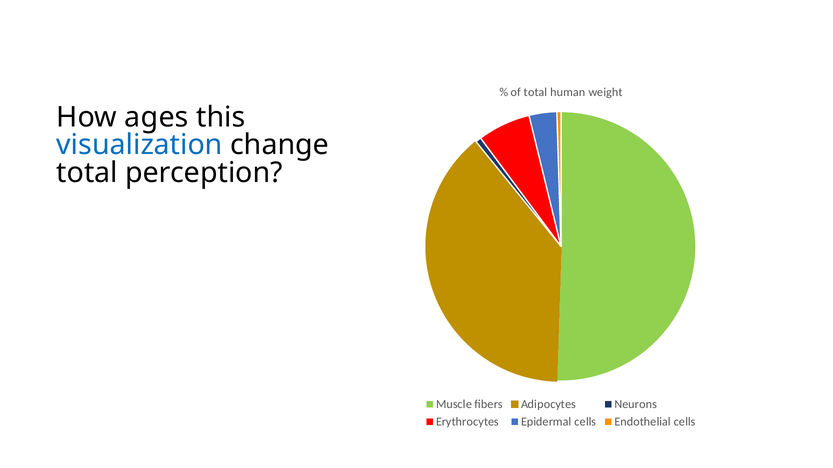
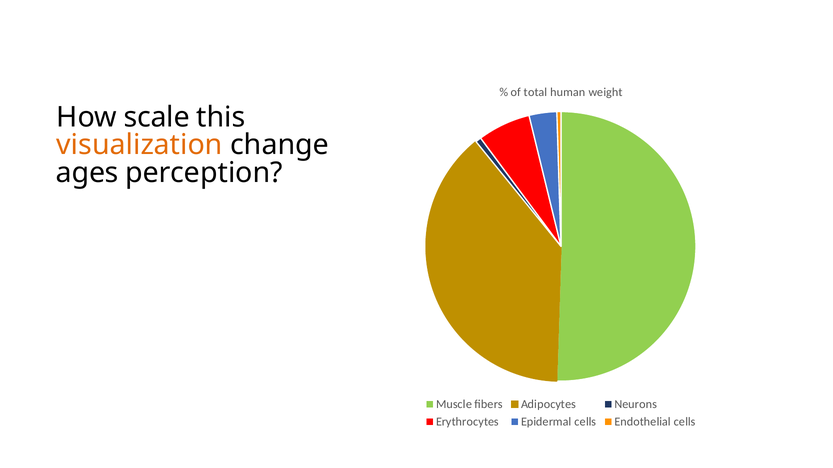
ages: ages -> scale (157, 117)
visualization colour: blue -> orange (140, 145)
total: total -> ages (87, 173)
